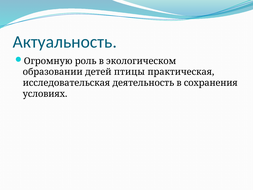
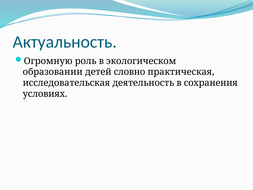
птицы: птицы -> словно (130, 72)
